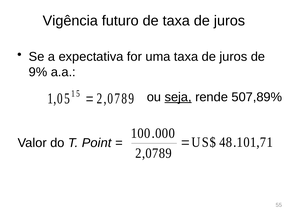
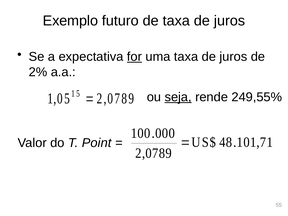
Vigência: Vigência -> Exemplo (70, 21)
for underline: none -> present (134, 57)
9%: 9% -> 2% (38, 72)
507,89%: 507,89% -> 249,55% (257, 97)
